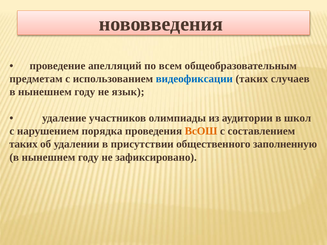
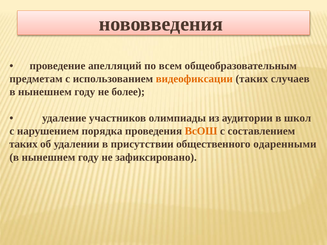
видеофиксации colour: blue -> orange (194, 79)
язык: язык -> более (128, 92)
заполненную: заполненную -> одаренными (285, 144)
